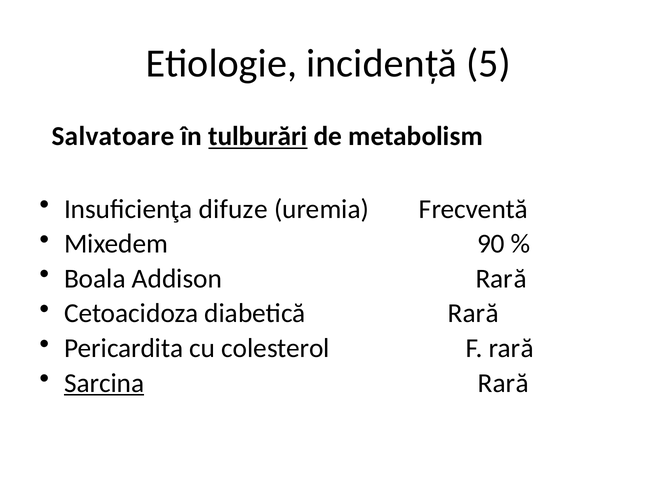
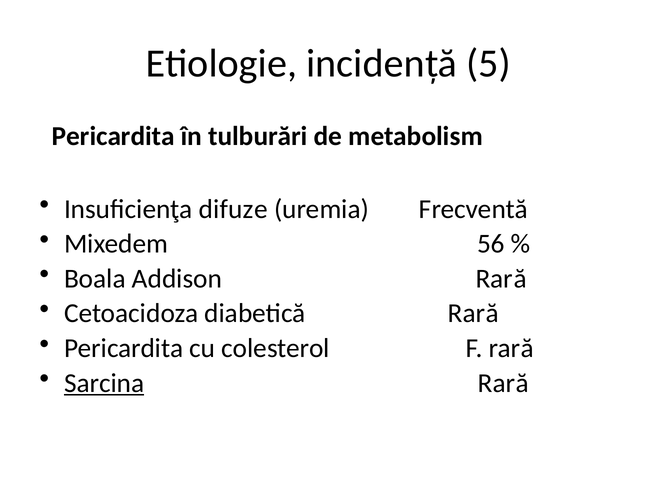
Salvatoare: Salvatoare -> Pericardita (113, 137)
tulburări underline: present -> none (258, 137)
90: 90 -> 56 (491, 244)
